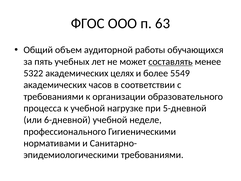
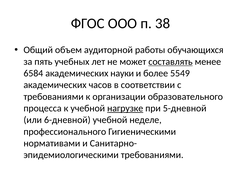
63: 63 -> 38 (163, 23)
5322: 5322 -> 6584 (33, 73)
целях: целях -> науки (122, 73)
нагрузке underline: none -> present (125, 108)
